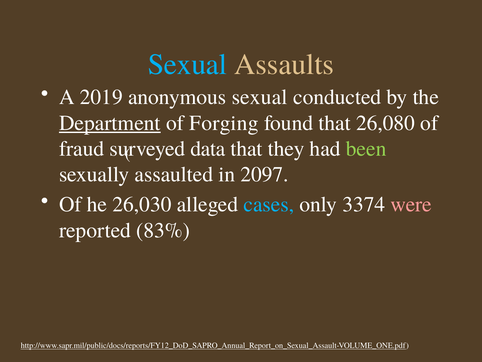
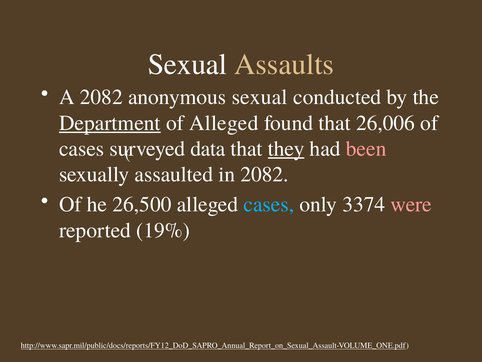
Sexual colour: light blue -> white (187, 64)
A 2019: 2019 -> 2082 (101, 97)
of Forging: Forging -> Alleged (224, 123)
26,080: 26,080 -> 26,006 (385, 123)
fraud: fraud -> cases (82, 149)
they underline: none -> present (286, 149)
been colour: light green -> pink (366, 149)
in 2097: 2097 -> 2082 (265, 174)
26,030: 26,030 -> 26,500 (142, 204)
83%: 83% -> 19% (163, 230)
